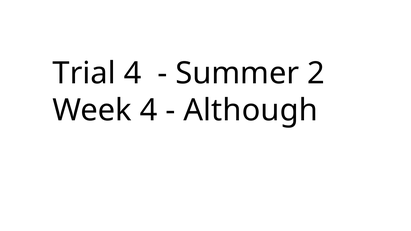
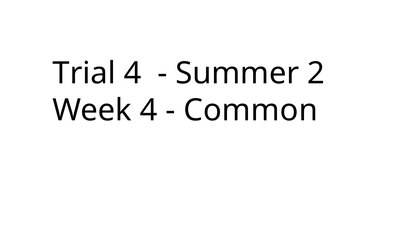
Although: Although -> Common (251, 110)
